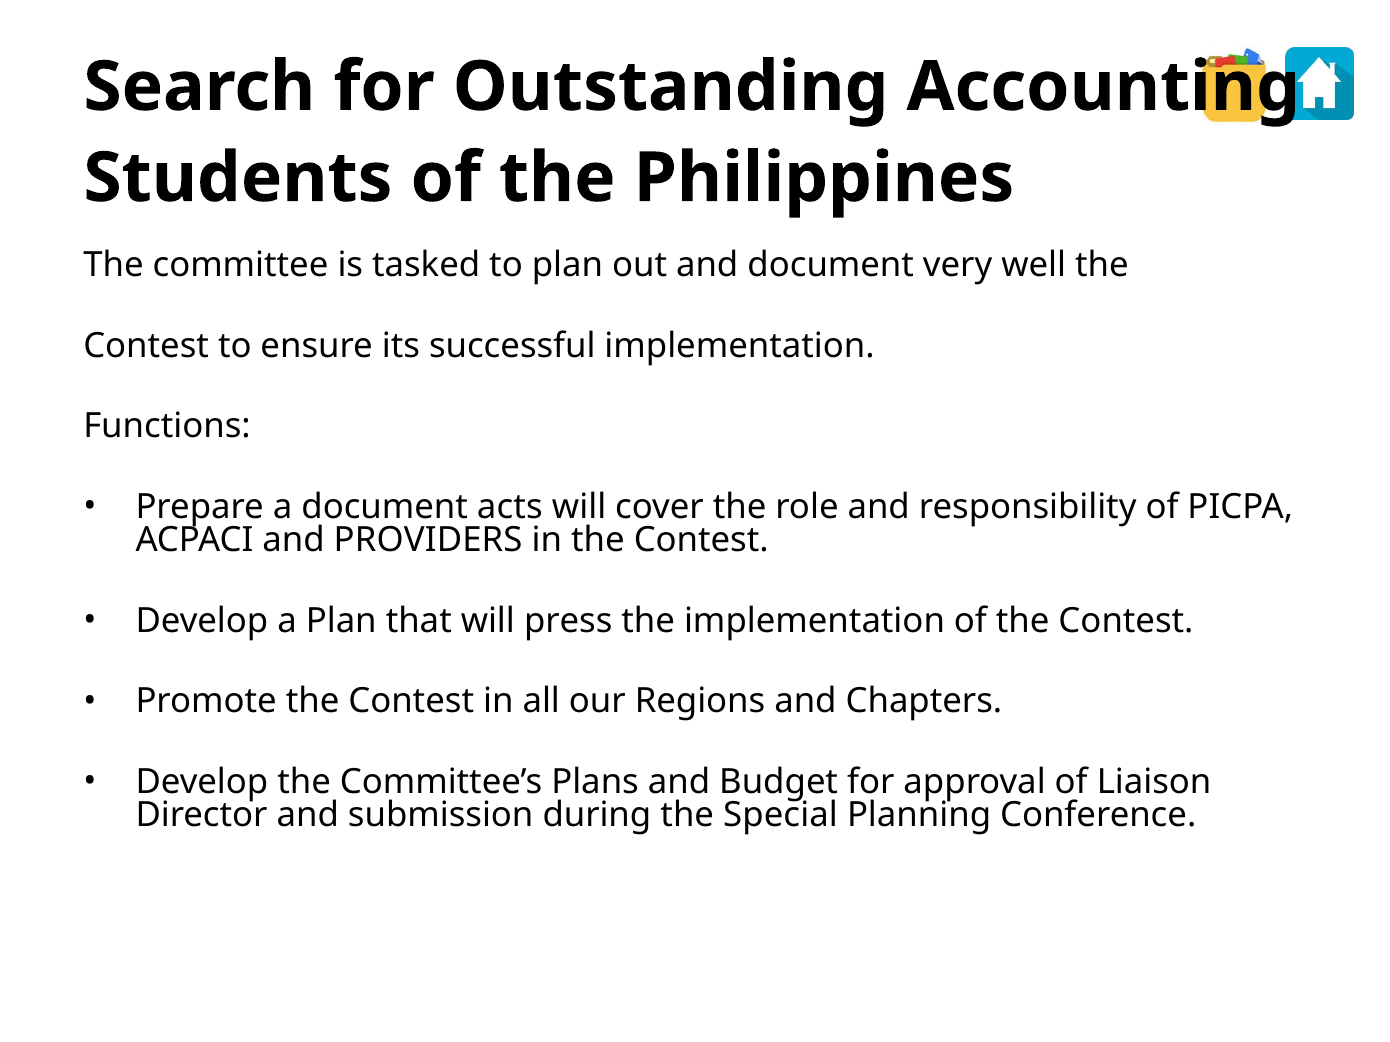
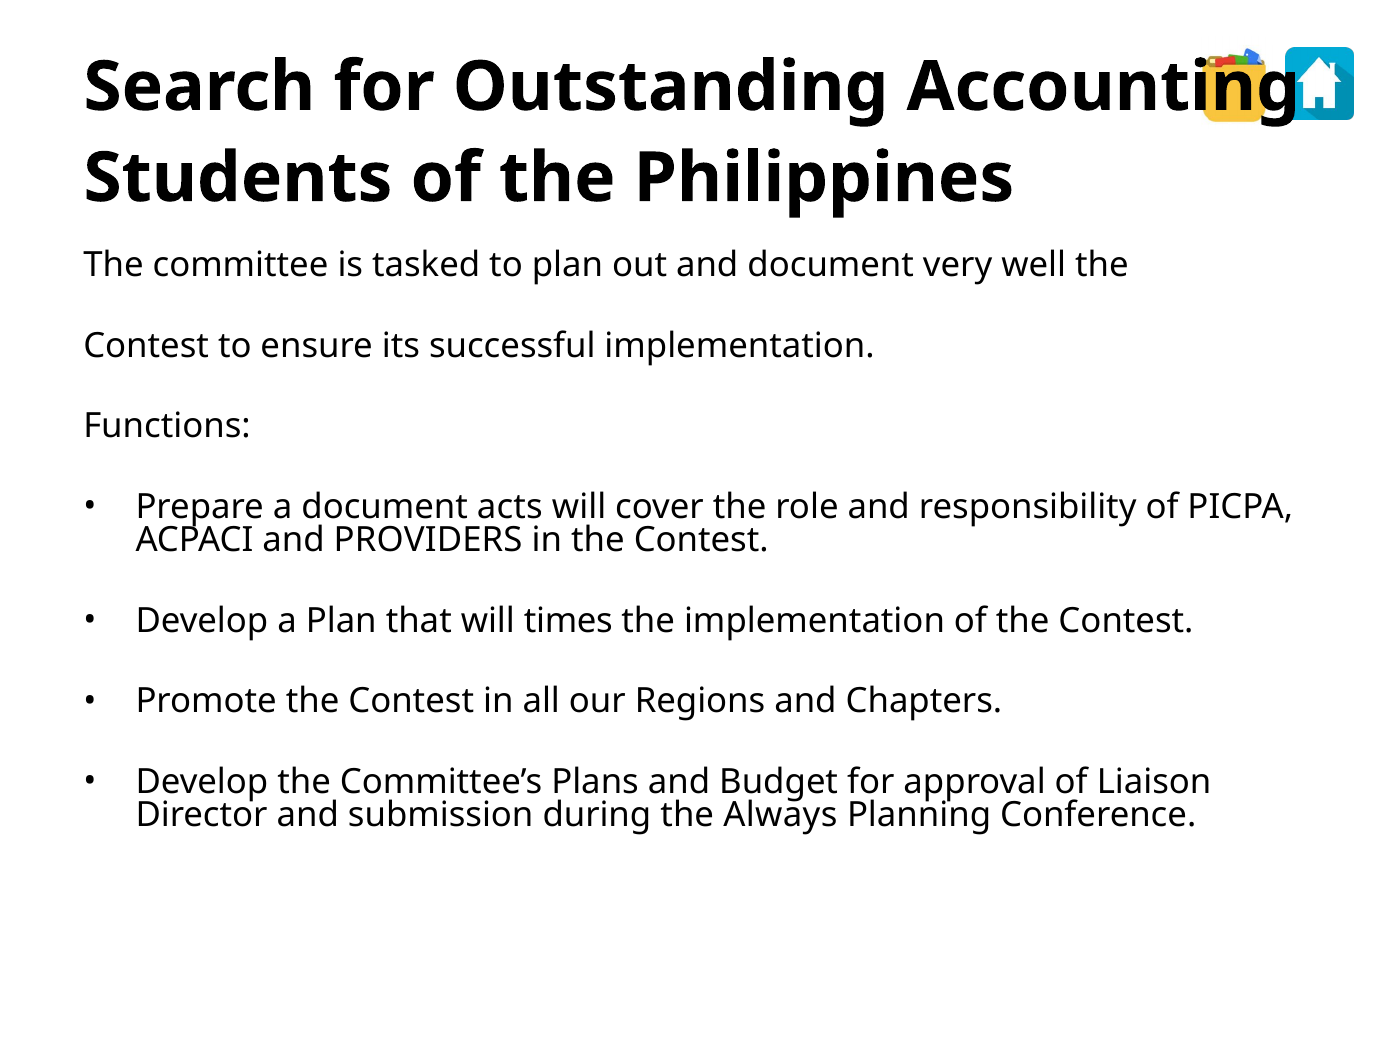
press: press -> times (568, 621)
Special: Special -> Always (780, 816)
